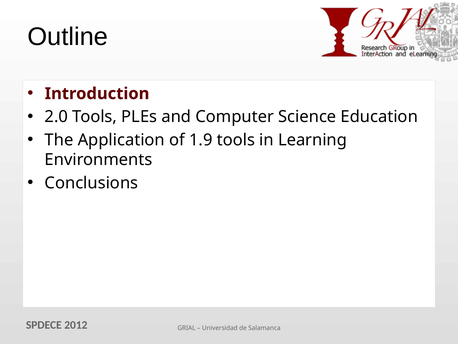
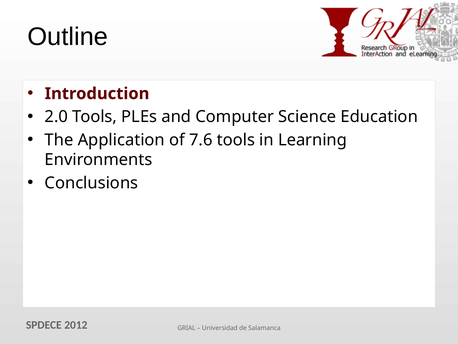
1.9: 1.9 -> 7.6 (201, 140)
